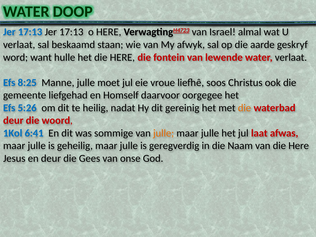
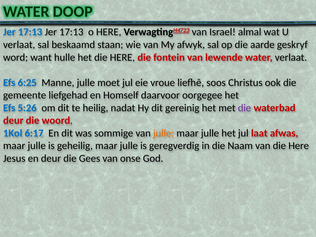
8:25: 8:25 -> 6:25 (27, 83)
die colour: orange -> purple (244, 108)
6:41: 6:41 -> 6:17 (34, 133)
